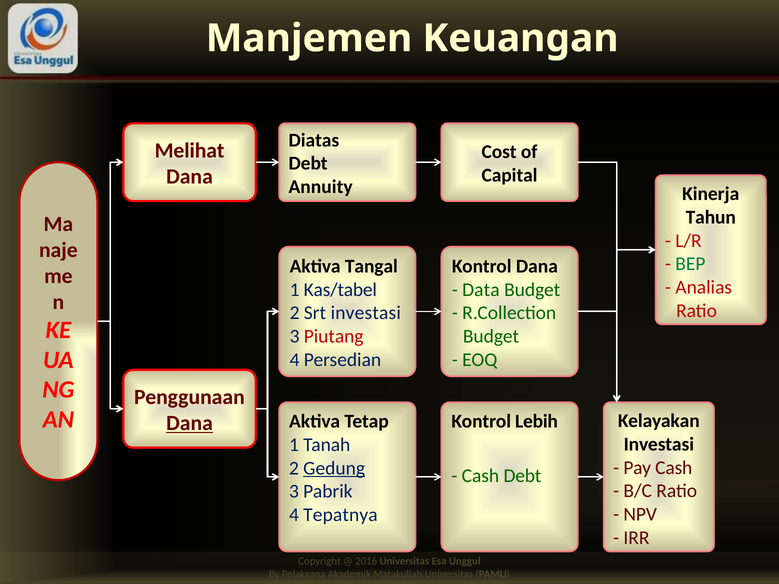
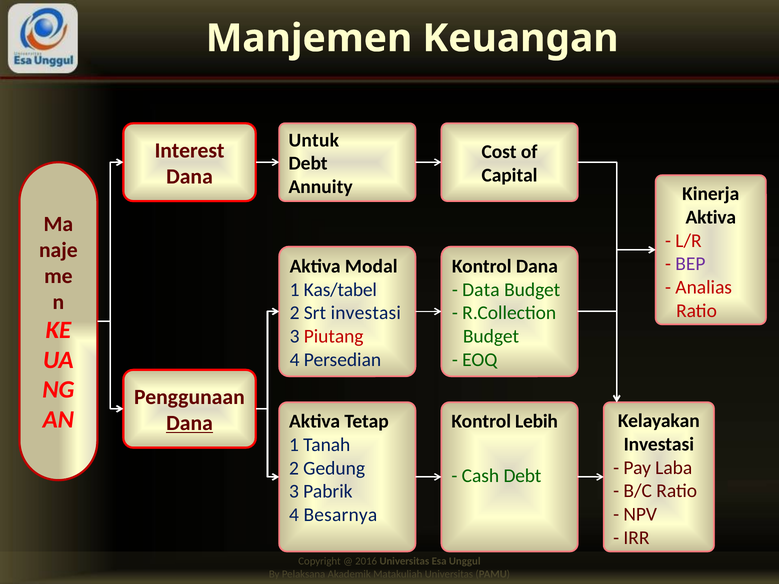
Diatas: Diatas -> Untuk (314, 140)
Melihat: Melihat -> Interest (190, 151)
Tahun: Tahun -> Aktiva (711, 217)
BEP colour: green -> purple (690, 264)
Tangal: Tangal -> Modal (371, 266)
Pay Cash: Cash -> Laba (674, 468)
Gedung underline: present -> none (334, 468)
Tepatnya: Tepatnya -> Besarnya (340, 515)
